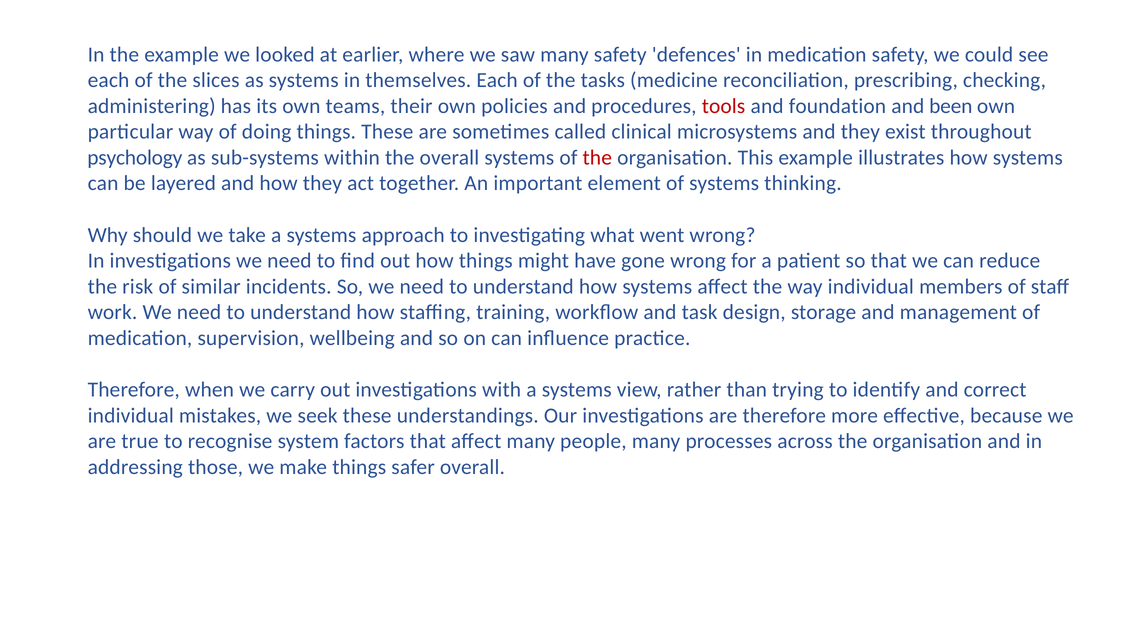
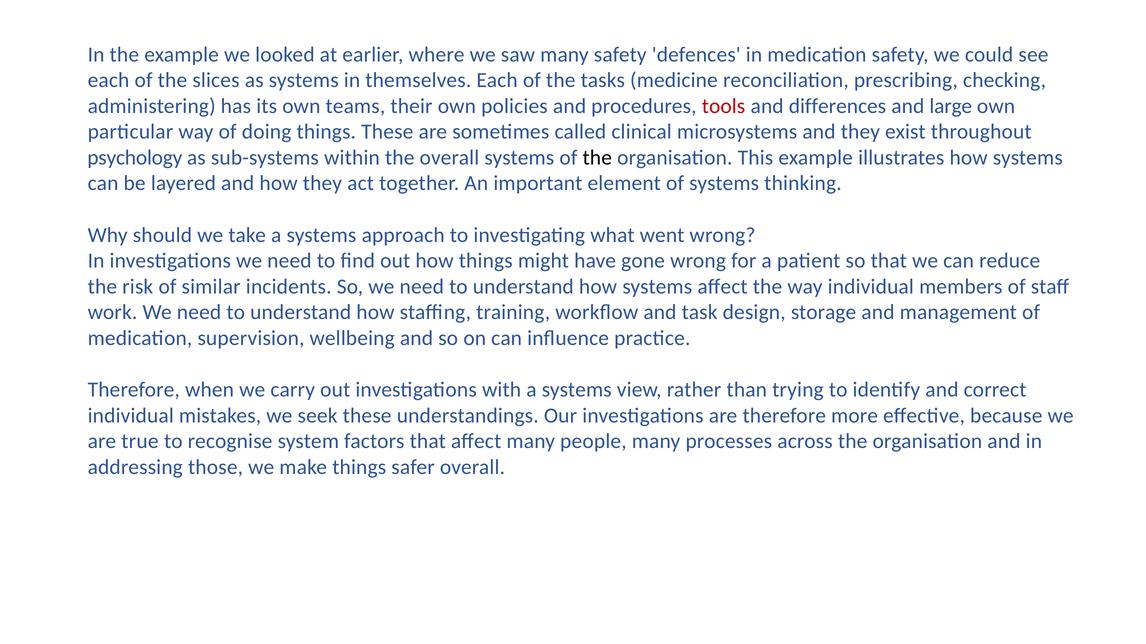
foundation: foundation -> differences (837, 106)
been: been -> large (951, 106)
the colour: red -> black (597, 158)
